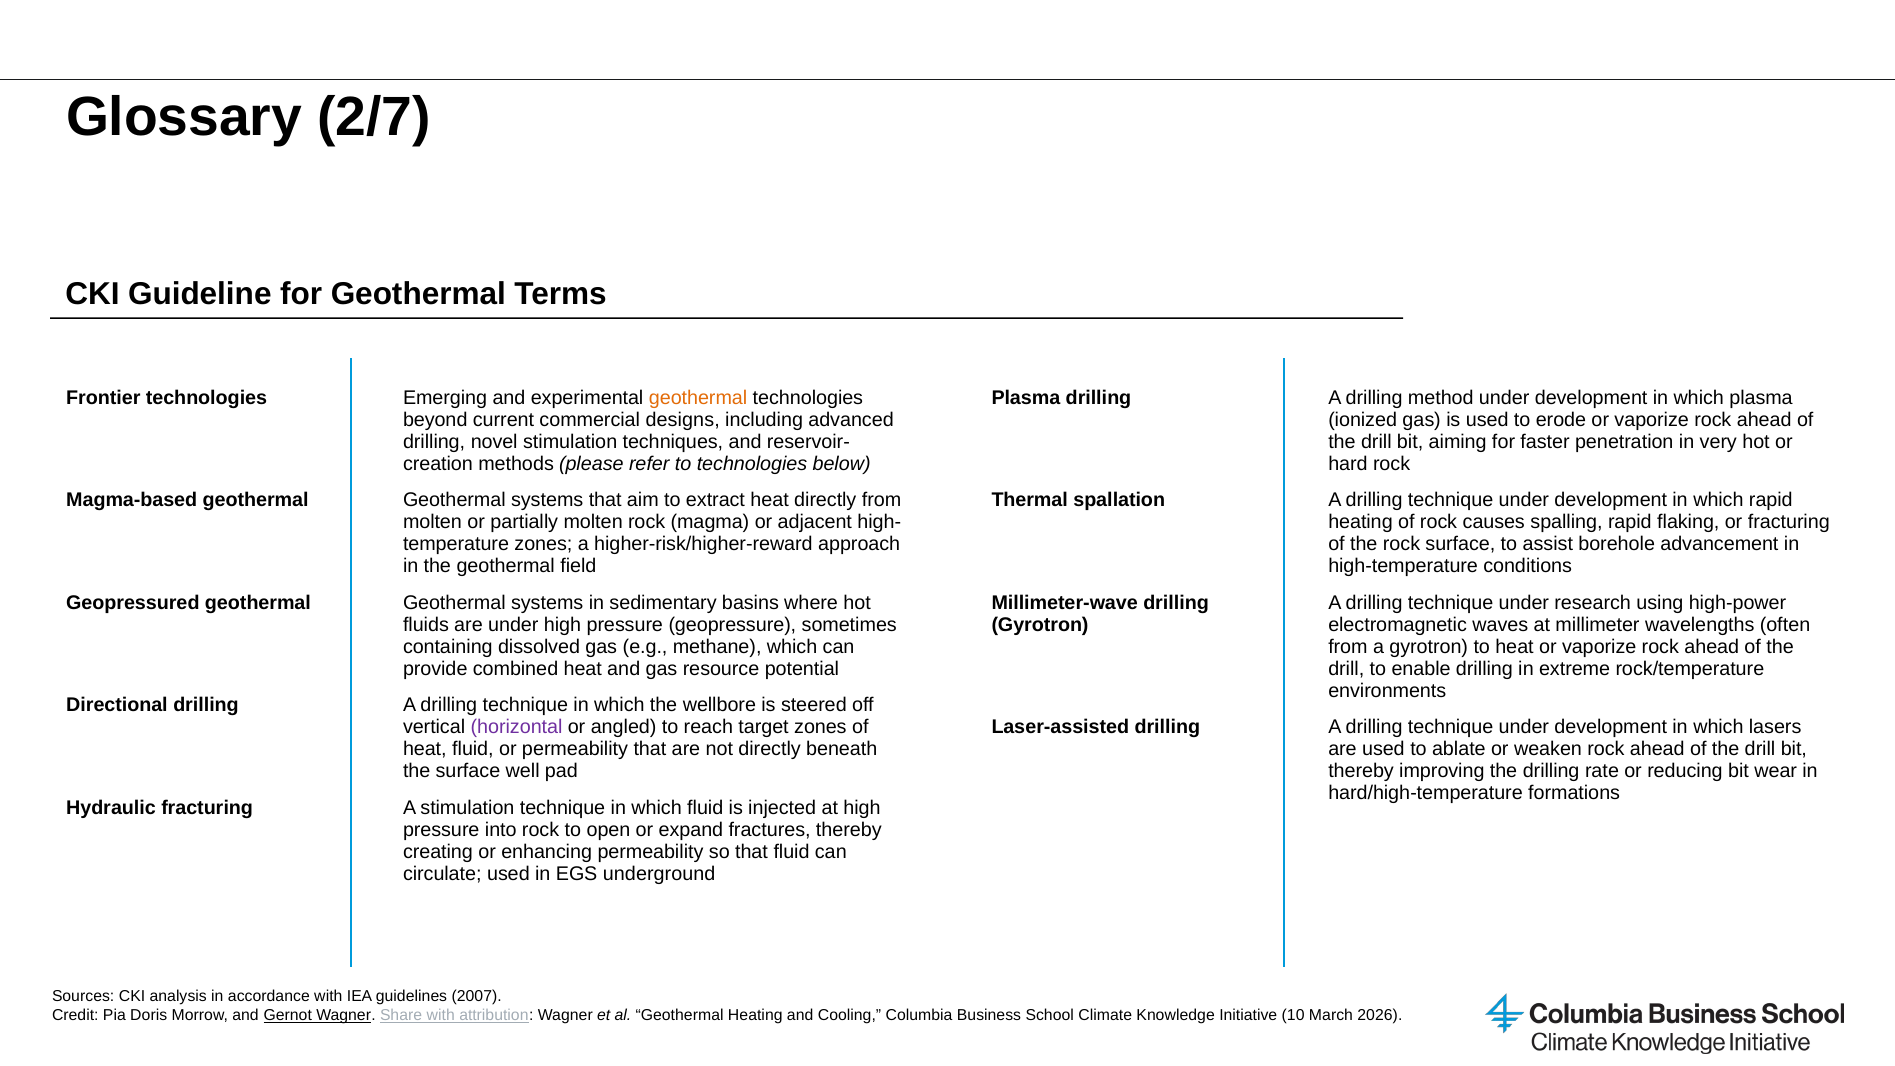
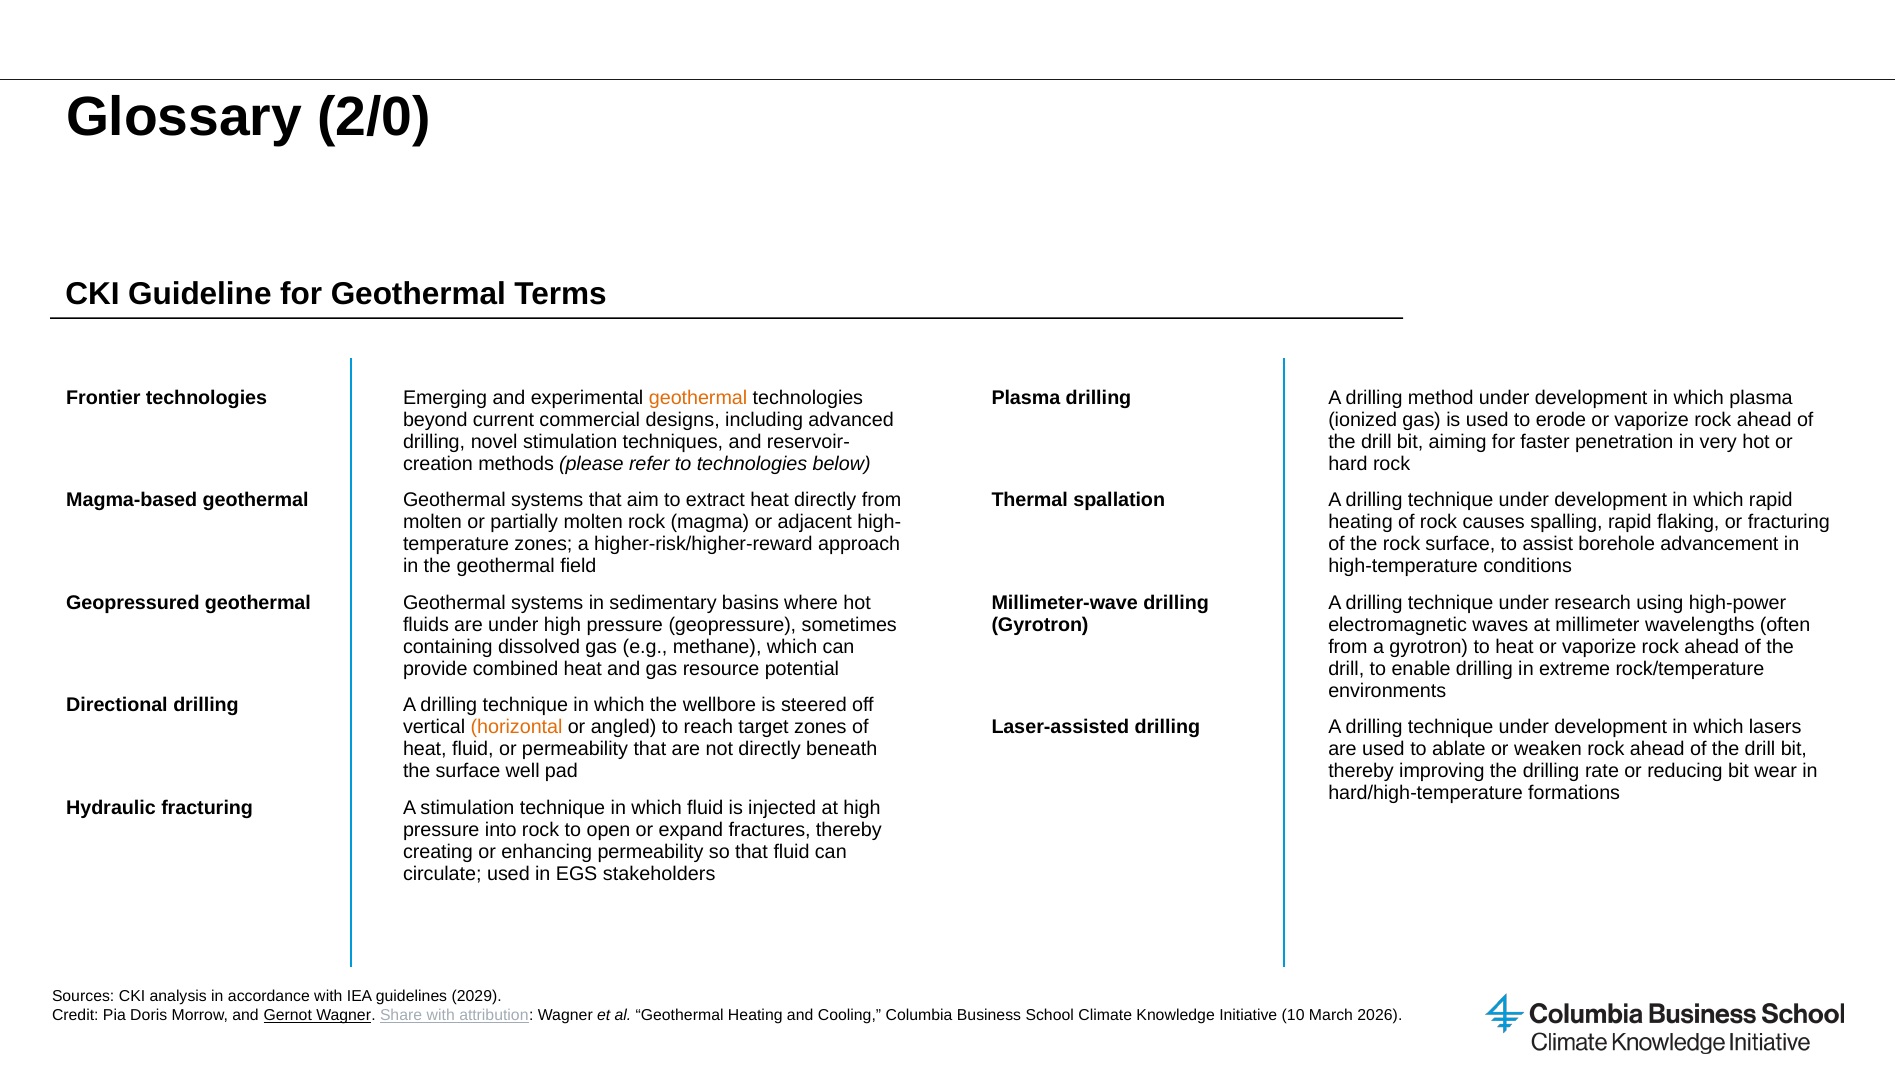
2/7: 2/7 -> 2/0 (374, 117)
horizontal colour: purple -> orange (517, 727)
underground: underground -> stakeholders (659, 874)
2007: 2007 -> 2029 (477, 997)
